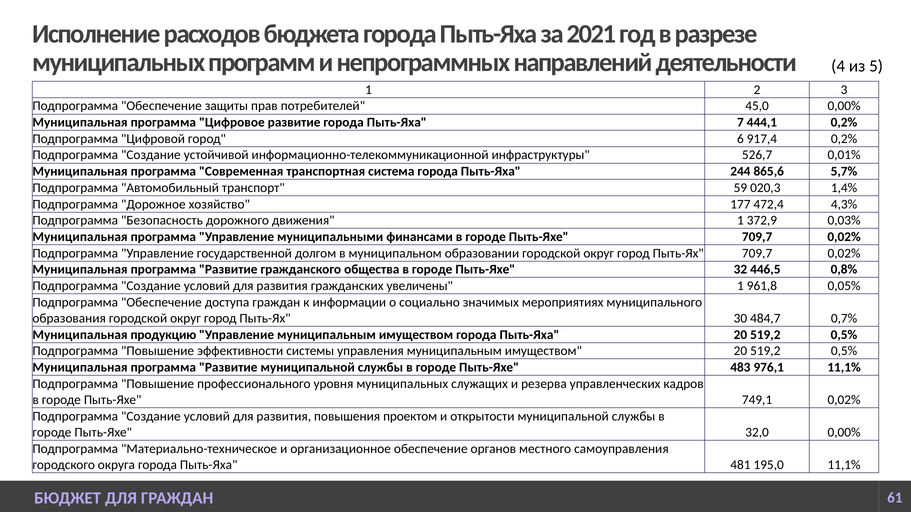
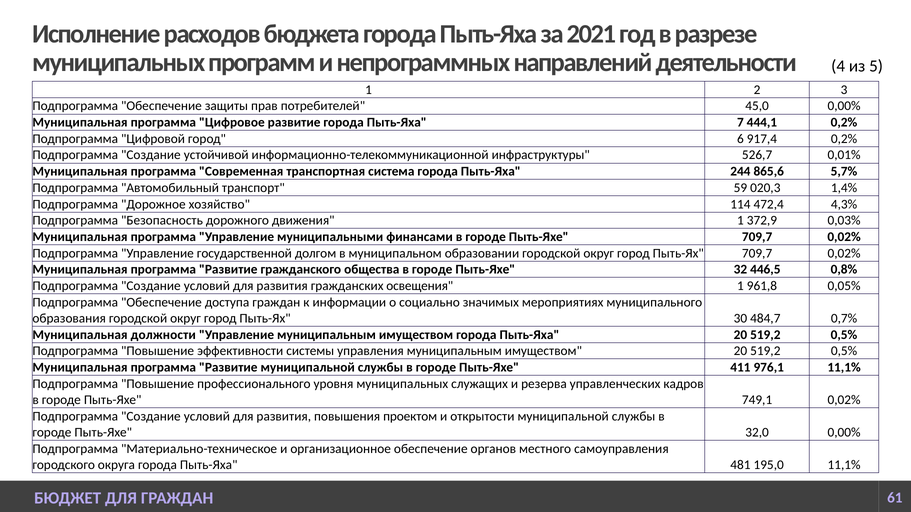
177: 177 -> 114 (740, 204)
увеличены: увеличены -> освещения (420, 286)
продукцию: продукцию -> должности (163, 335)
483: 483 -> 411 (740, 368)
